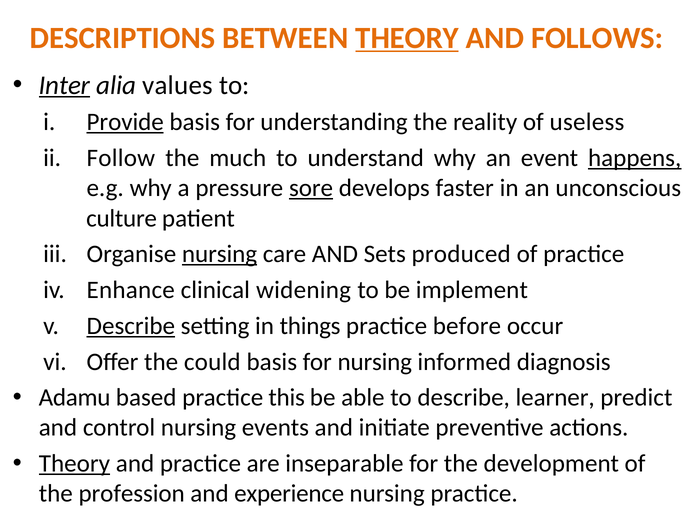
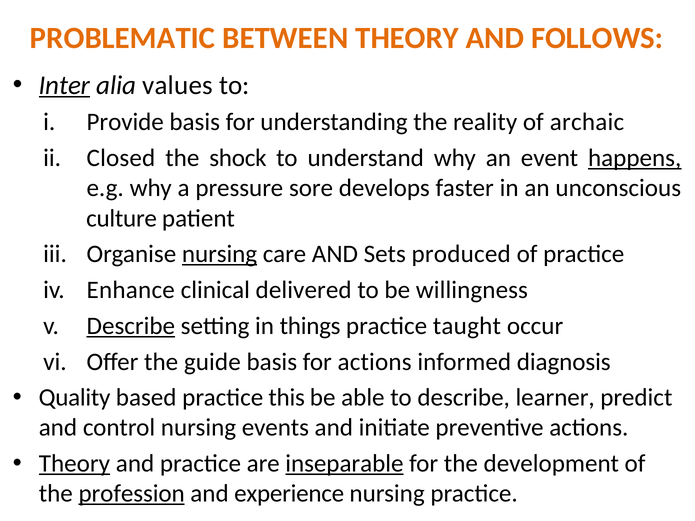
DESCRIPTIONS: DESCRIPTIONS -> PROBLEMATIC (123, 38)
THEORY underline: present -> none (407, 38)
Provide underline: present -> none (125, 122)
useless: useless -> archaic (587, 122)
Follow: Follow -> Closed (121, 158)
much: much -> shock (238, 158)
sore underline: present -> none (311, 188)
widening: widening -> delivered (304, 290)
implement: implement -> willingness (472, 290)
before: before -> taught (467, 326)
could: could -> guide (212, 362)
for nursing: nursing -> actions (375, 362)
Adamu: Adamu -> Quality (75, 398)
inseparable underline: none -> present (344, 464)
profession underline: none -> present (132, 494)
